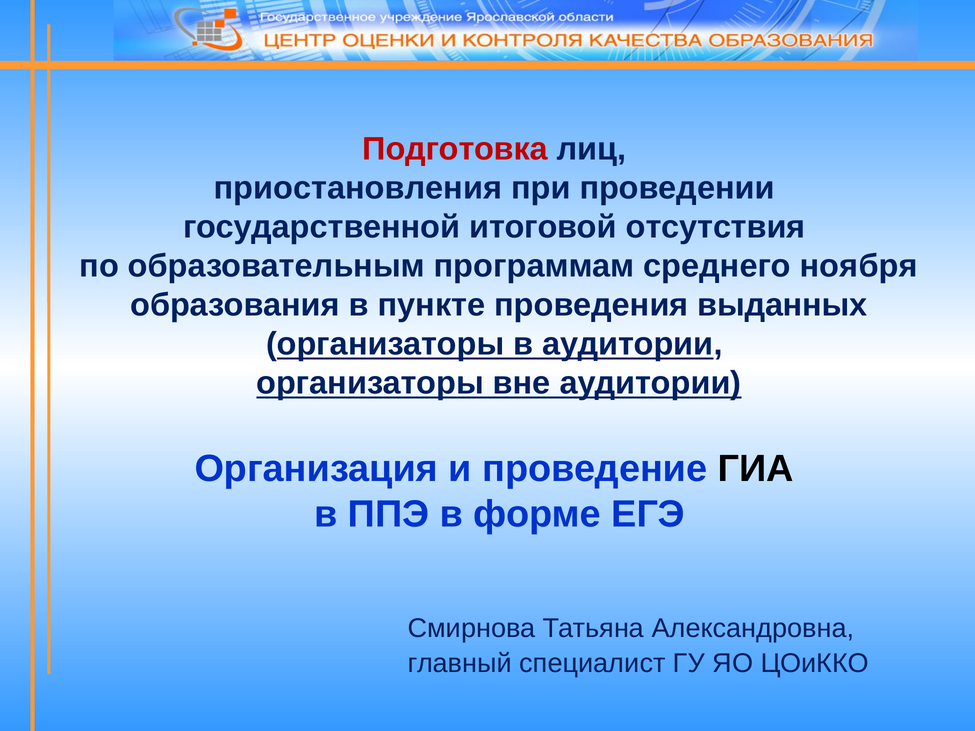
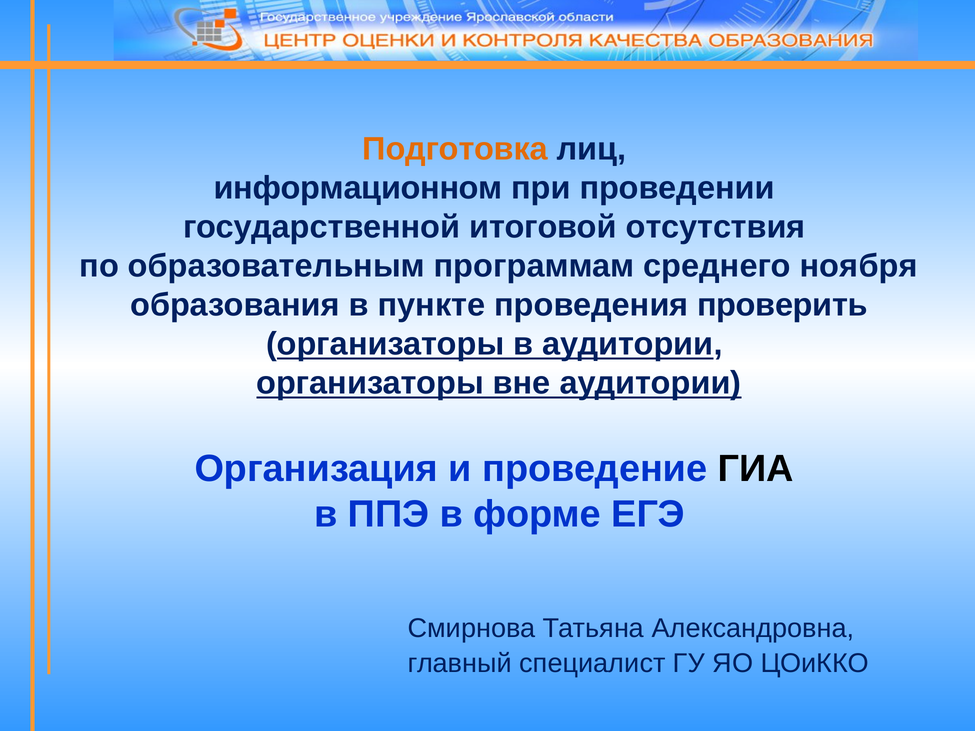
Подготовка colour: red -> orange (455, 149)
приостановления: приостановления -> информационном (358, 188)
выданных: выданных -> проверить (782, 305)
